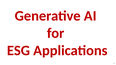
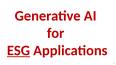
ESG underline: none -> present (18, 51)
